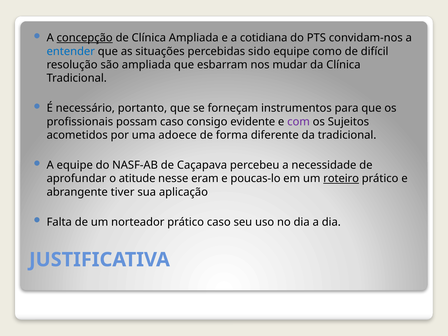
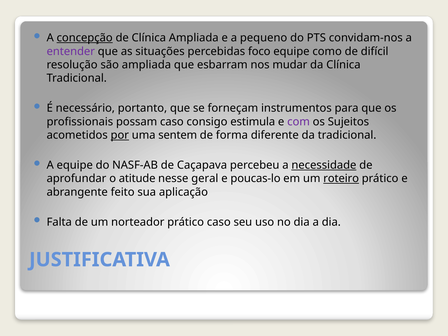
cotidiana: cotidiana -> pequeno (264, 38)
entender colour: blue -> purple (71, 51)
sido: sido -> foco (259, 51)
evidente: evidente -> estimula (253, 122)
por underline: none -> present (120, 135)
adoece: adoece -> sentem (178, 135)
necessidade underline: none -> present (324, 165)
eram: eram -> geral (205, 179)
tiver: tiver -> feito (123, 192)
